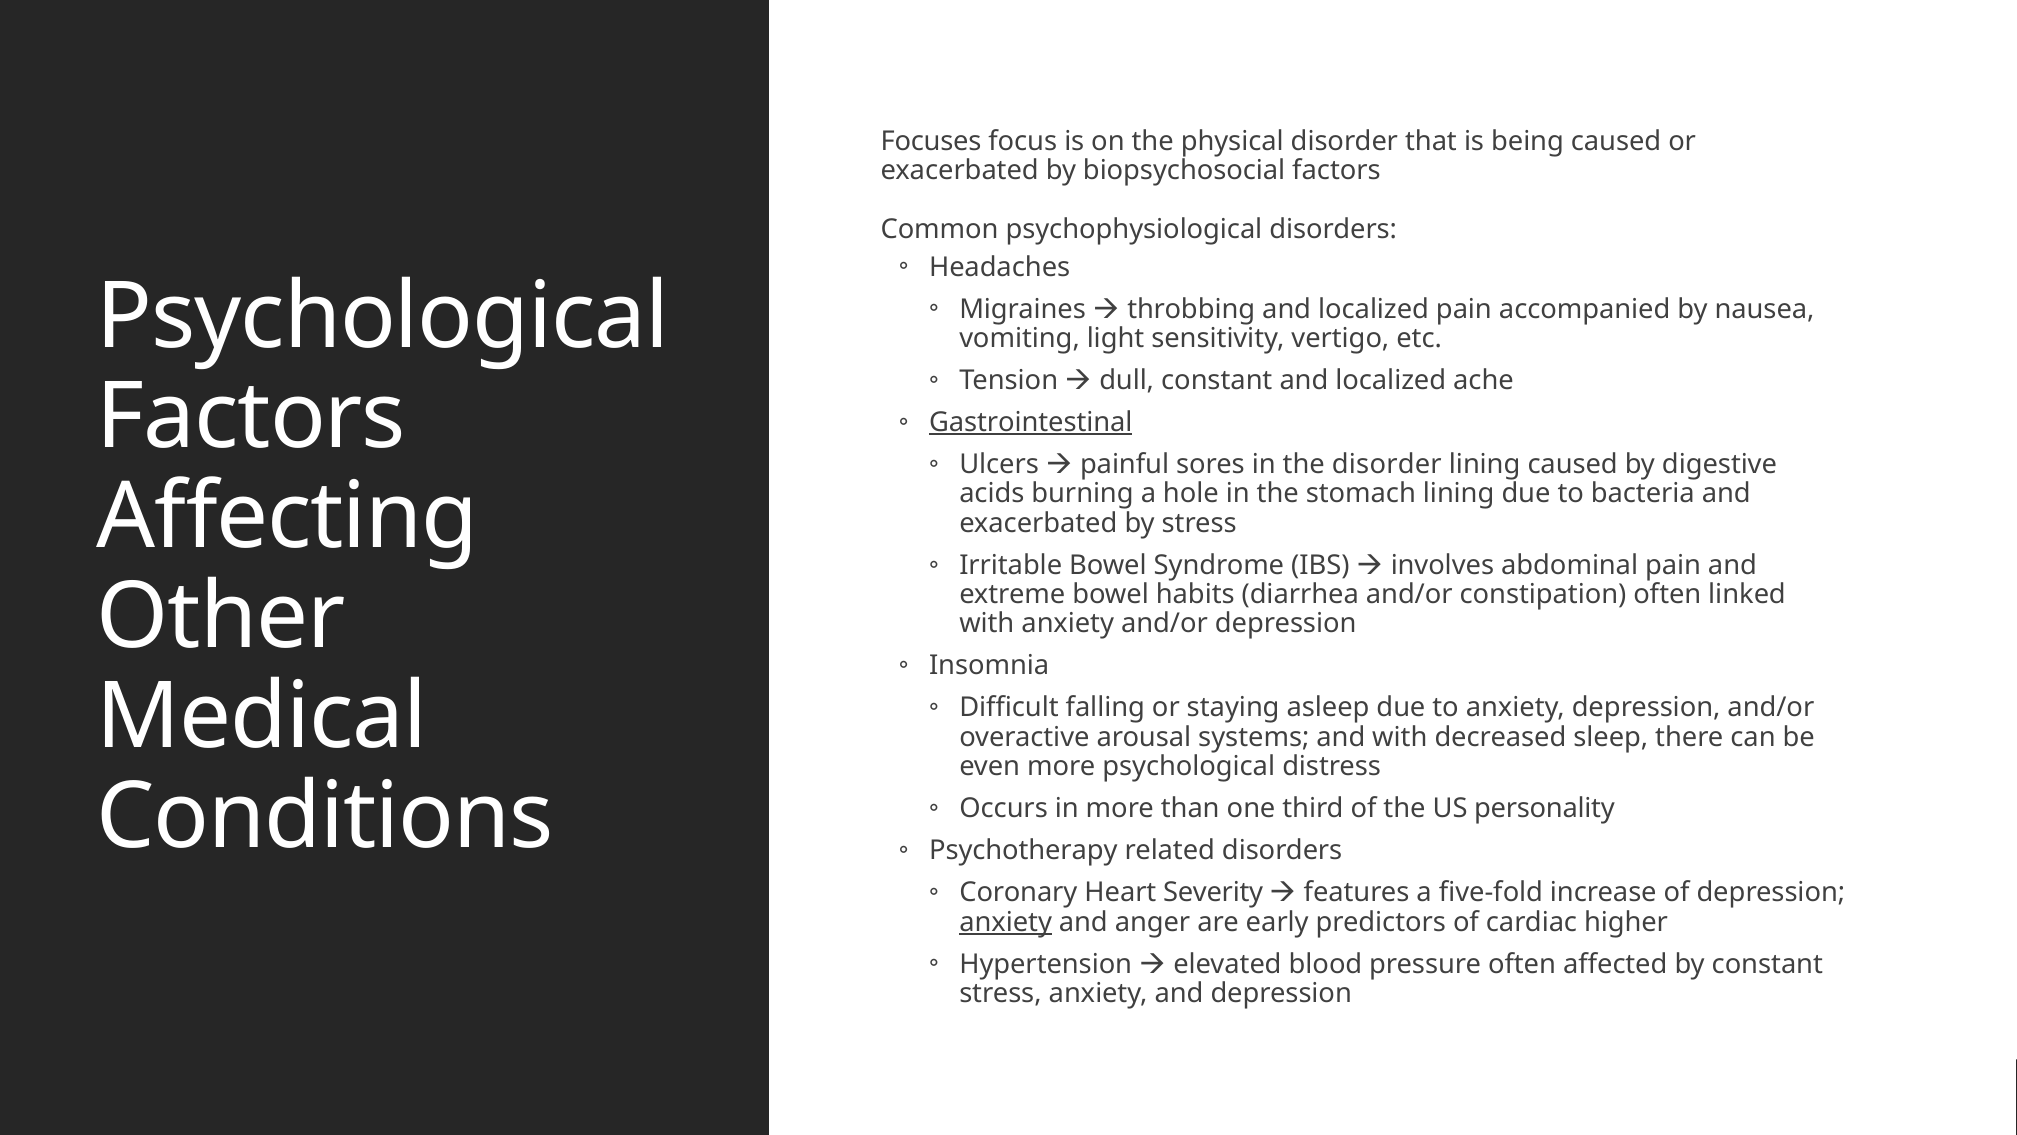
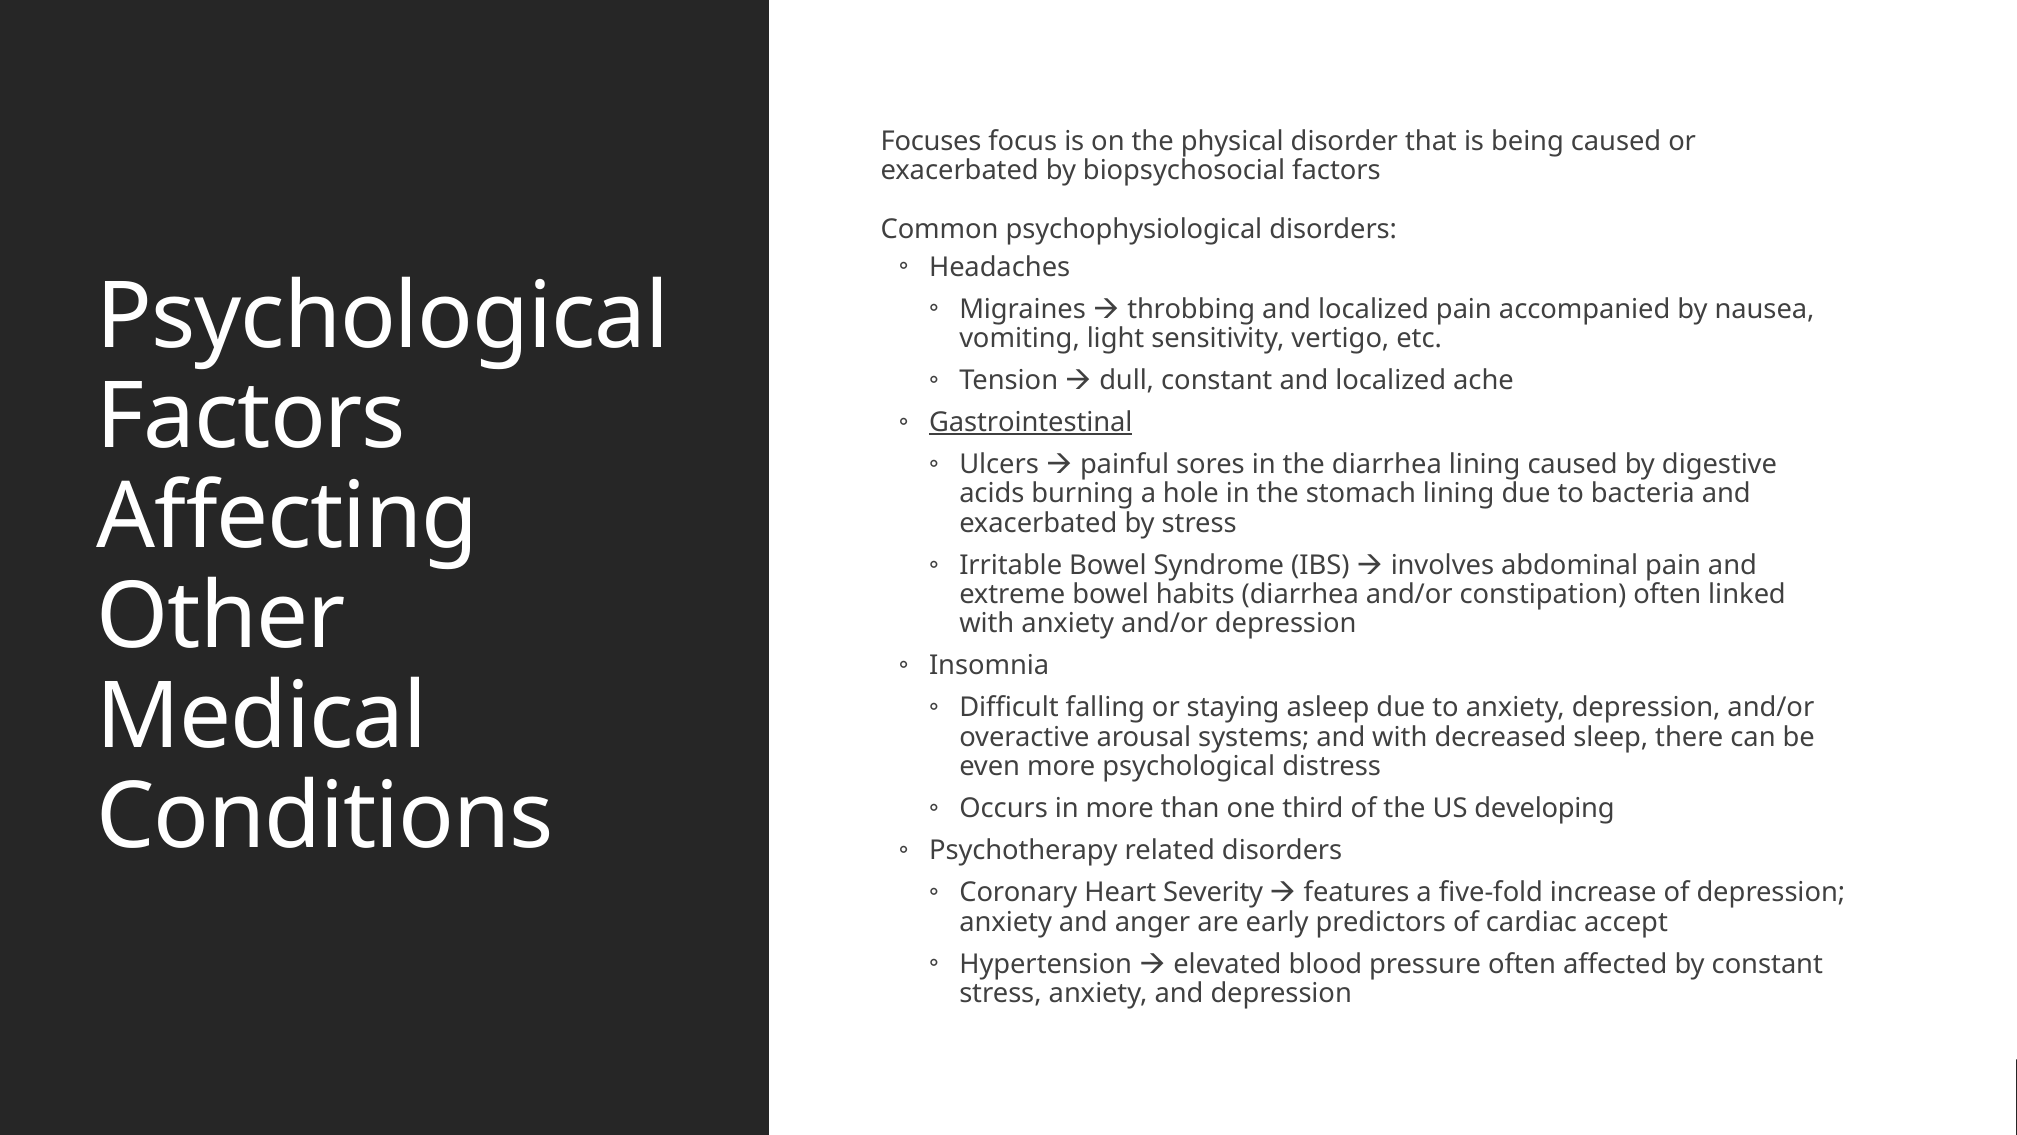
the disorder: disorder -> diarrhea (1387, 464)
personality: personality -> developing (1544, 808)
anxiety underline: present -> none (1006, 922)
higher: higher -> accept (1626, 922)
